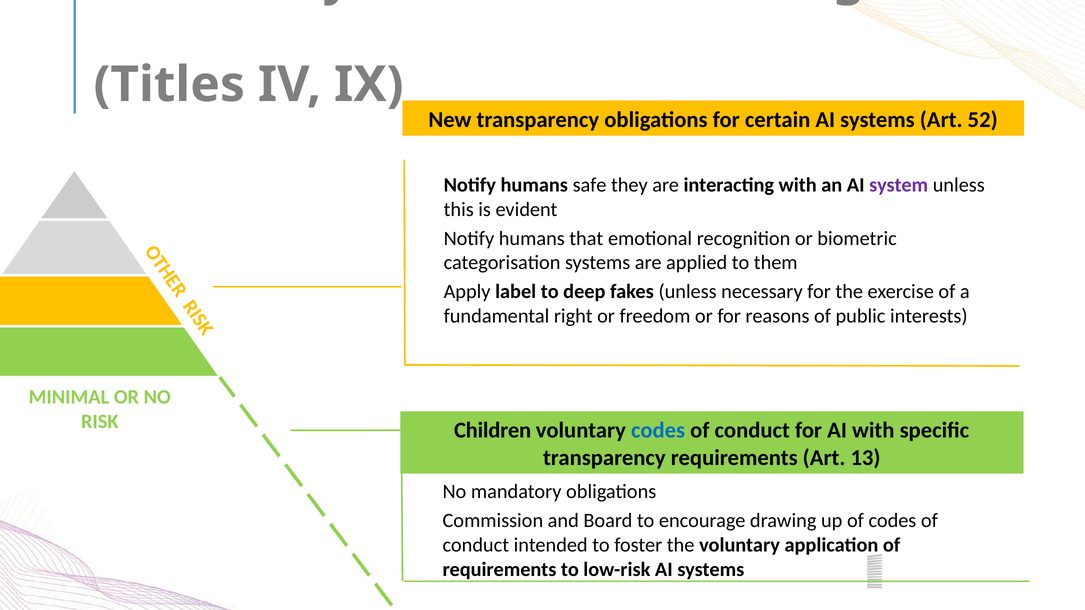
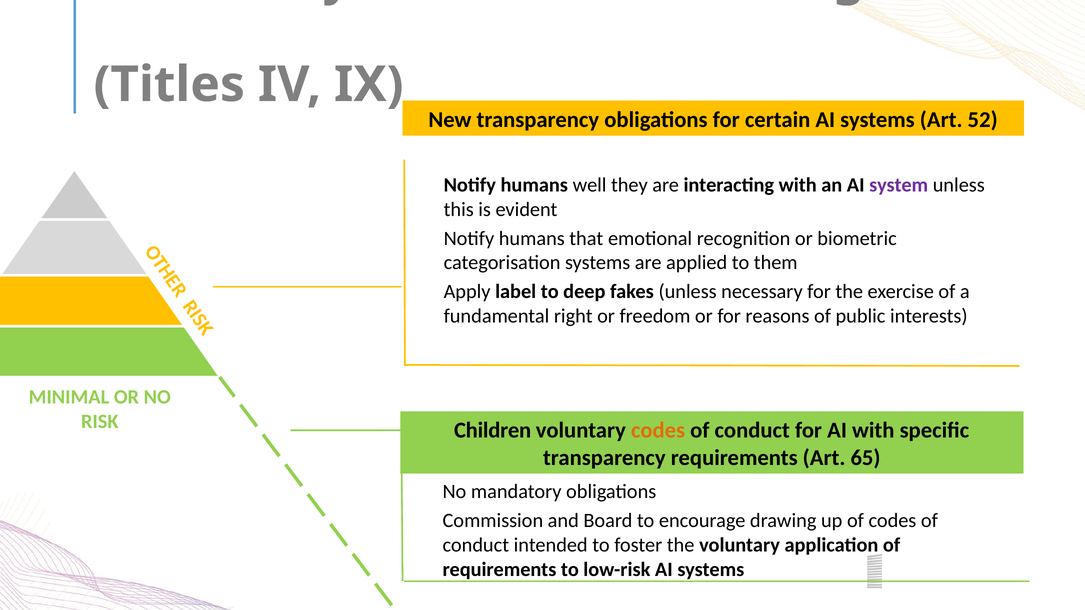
safe: safe -> well (590, 185)
codes colour: blue -> orange (658, 431)
13: 13 -> 65 (865, 458)
